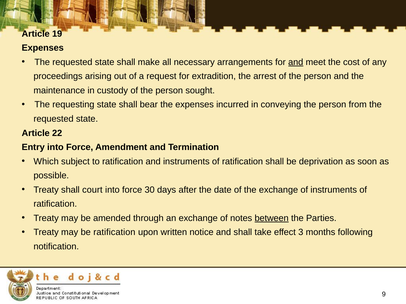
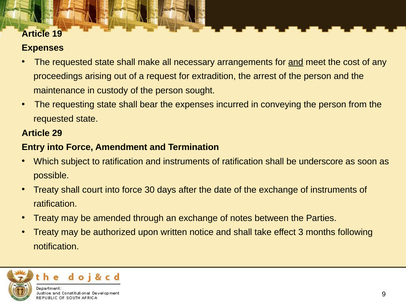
22: 22 -> 29 (57, 133)
deprivation: deprivation -> underscore (321, 162)
between underline: present -> none (272, 219)
be ratification: ratification -> authorized (114, 233)
